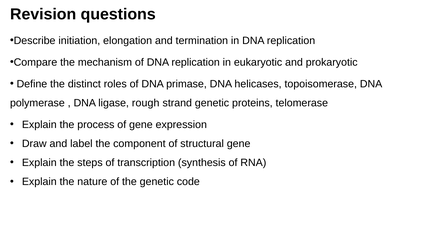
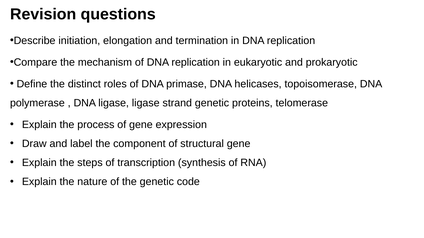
ligase rough: rough -> ligase (146, 103)
